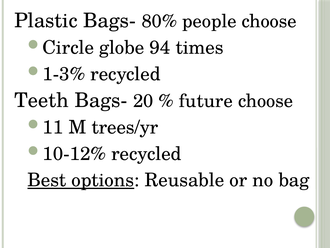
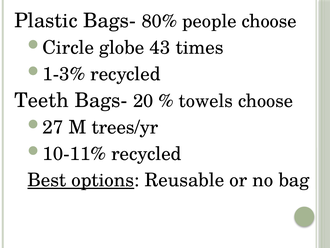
94: 94 -> 43 (160, 48)
future: future -> towels (206, 101)
11: 11 -> 27 (53, 127)
10-12%: 10-12% -> 10-11% (74, 153)
